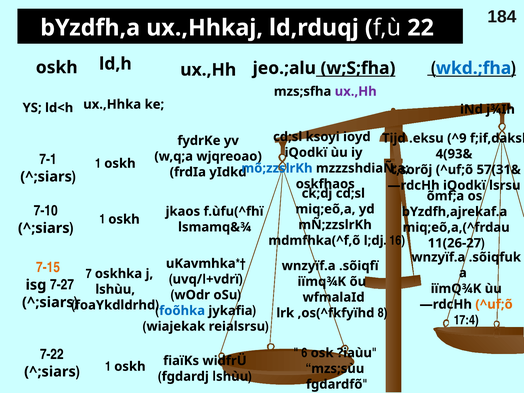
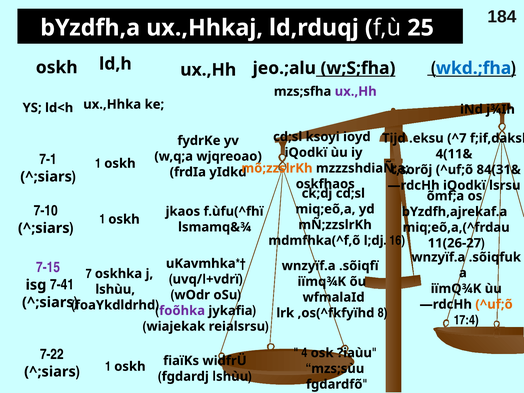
22: 22 -> 25 (421, 28)
^9: ^9 -> ^7 (457, 138)
4(93&: 4(93& -> 4(11& (454, 154)
mõ;zzslrKh colour: blue -> orange (277, 168)
57(31&: 57(31& -> 84(31& (499, 170)
7-15 colour: orange -> purple (48, 267)
7-27: 7-27 -> 7-41 (62, 285)
foõhka colour: blue -> purple (182, 311)
6: 6 -> 4 (305, 353)
